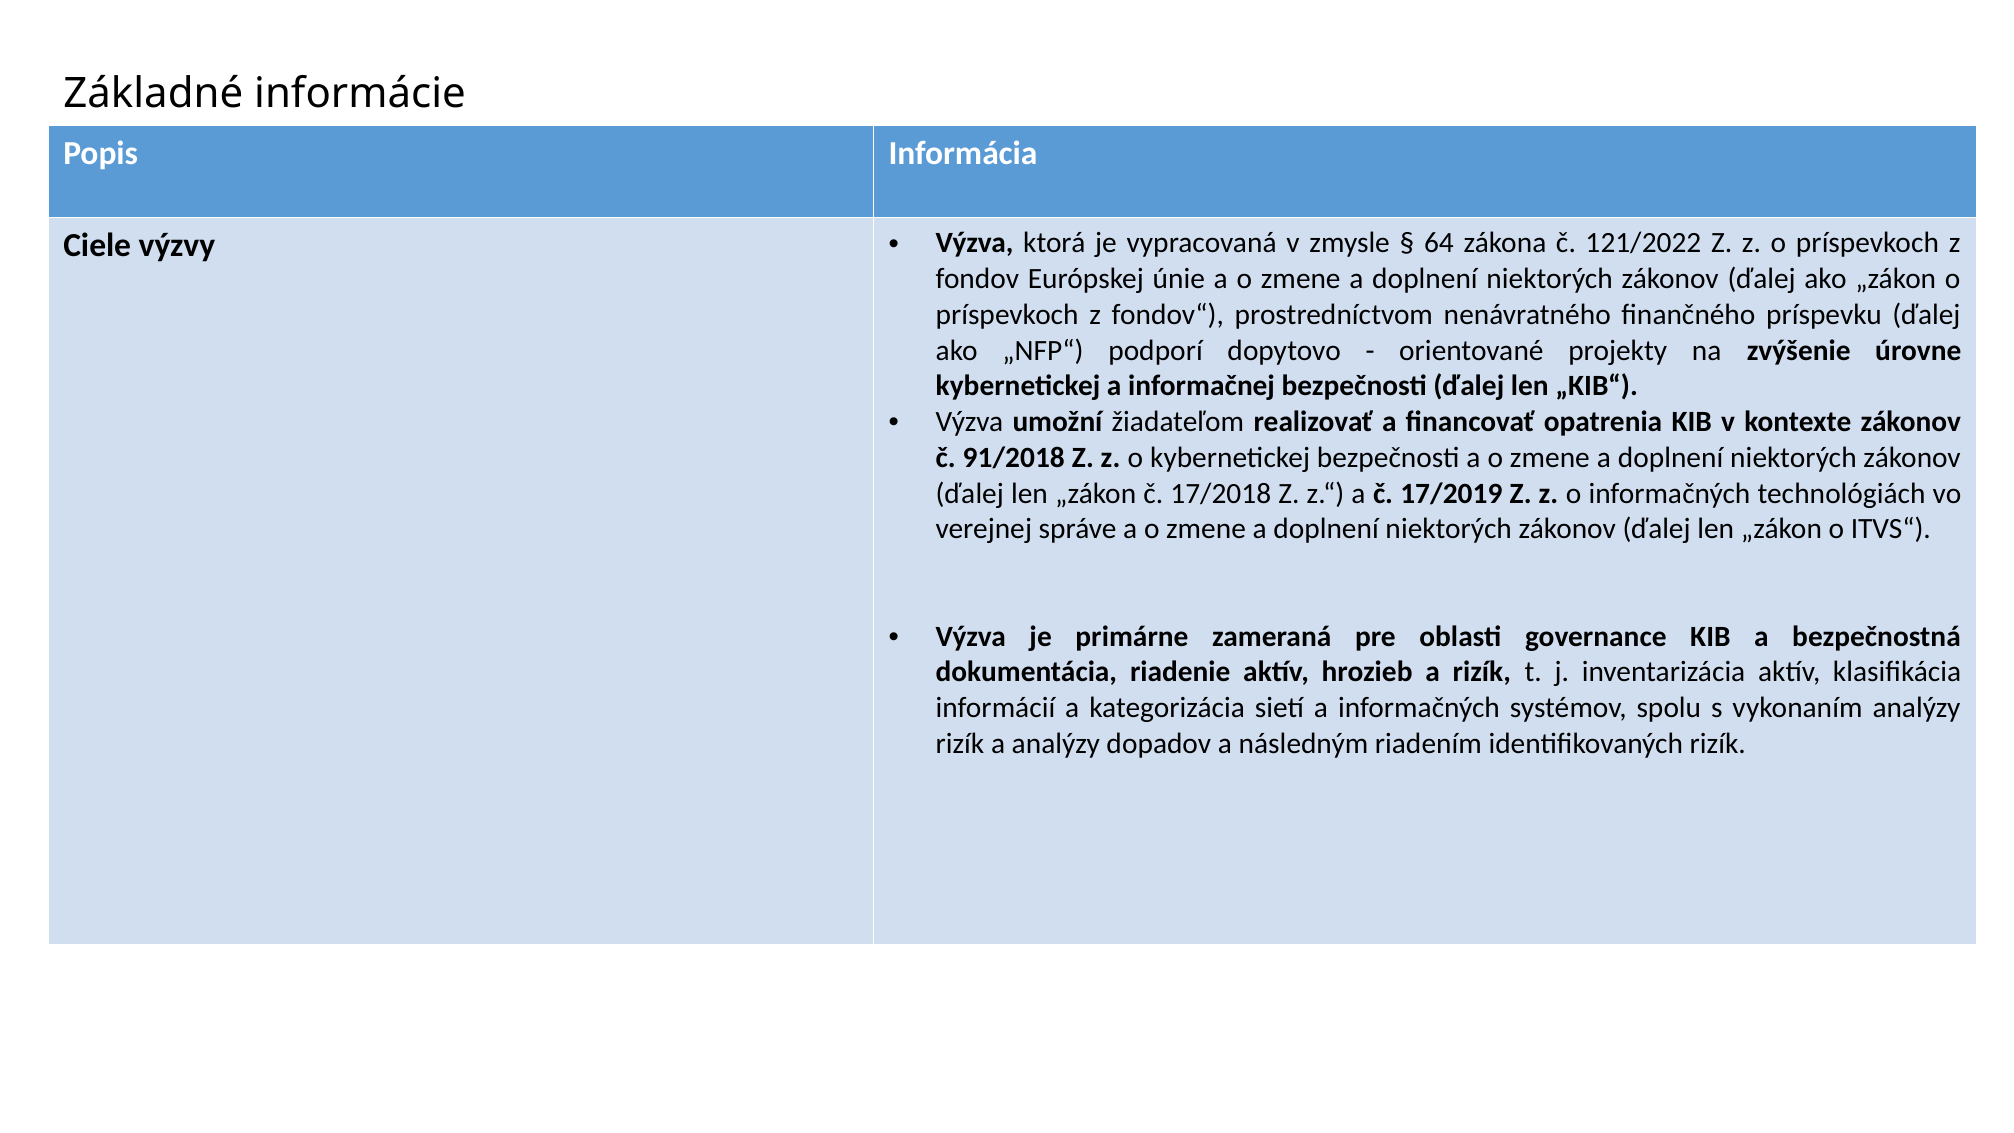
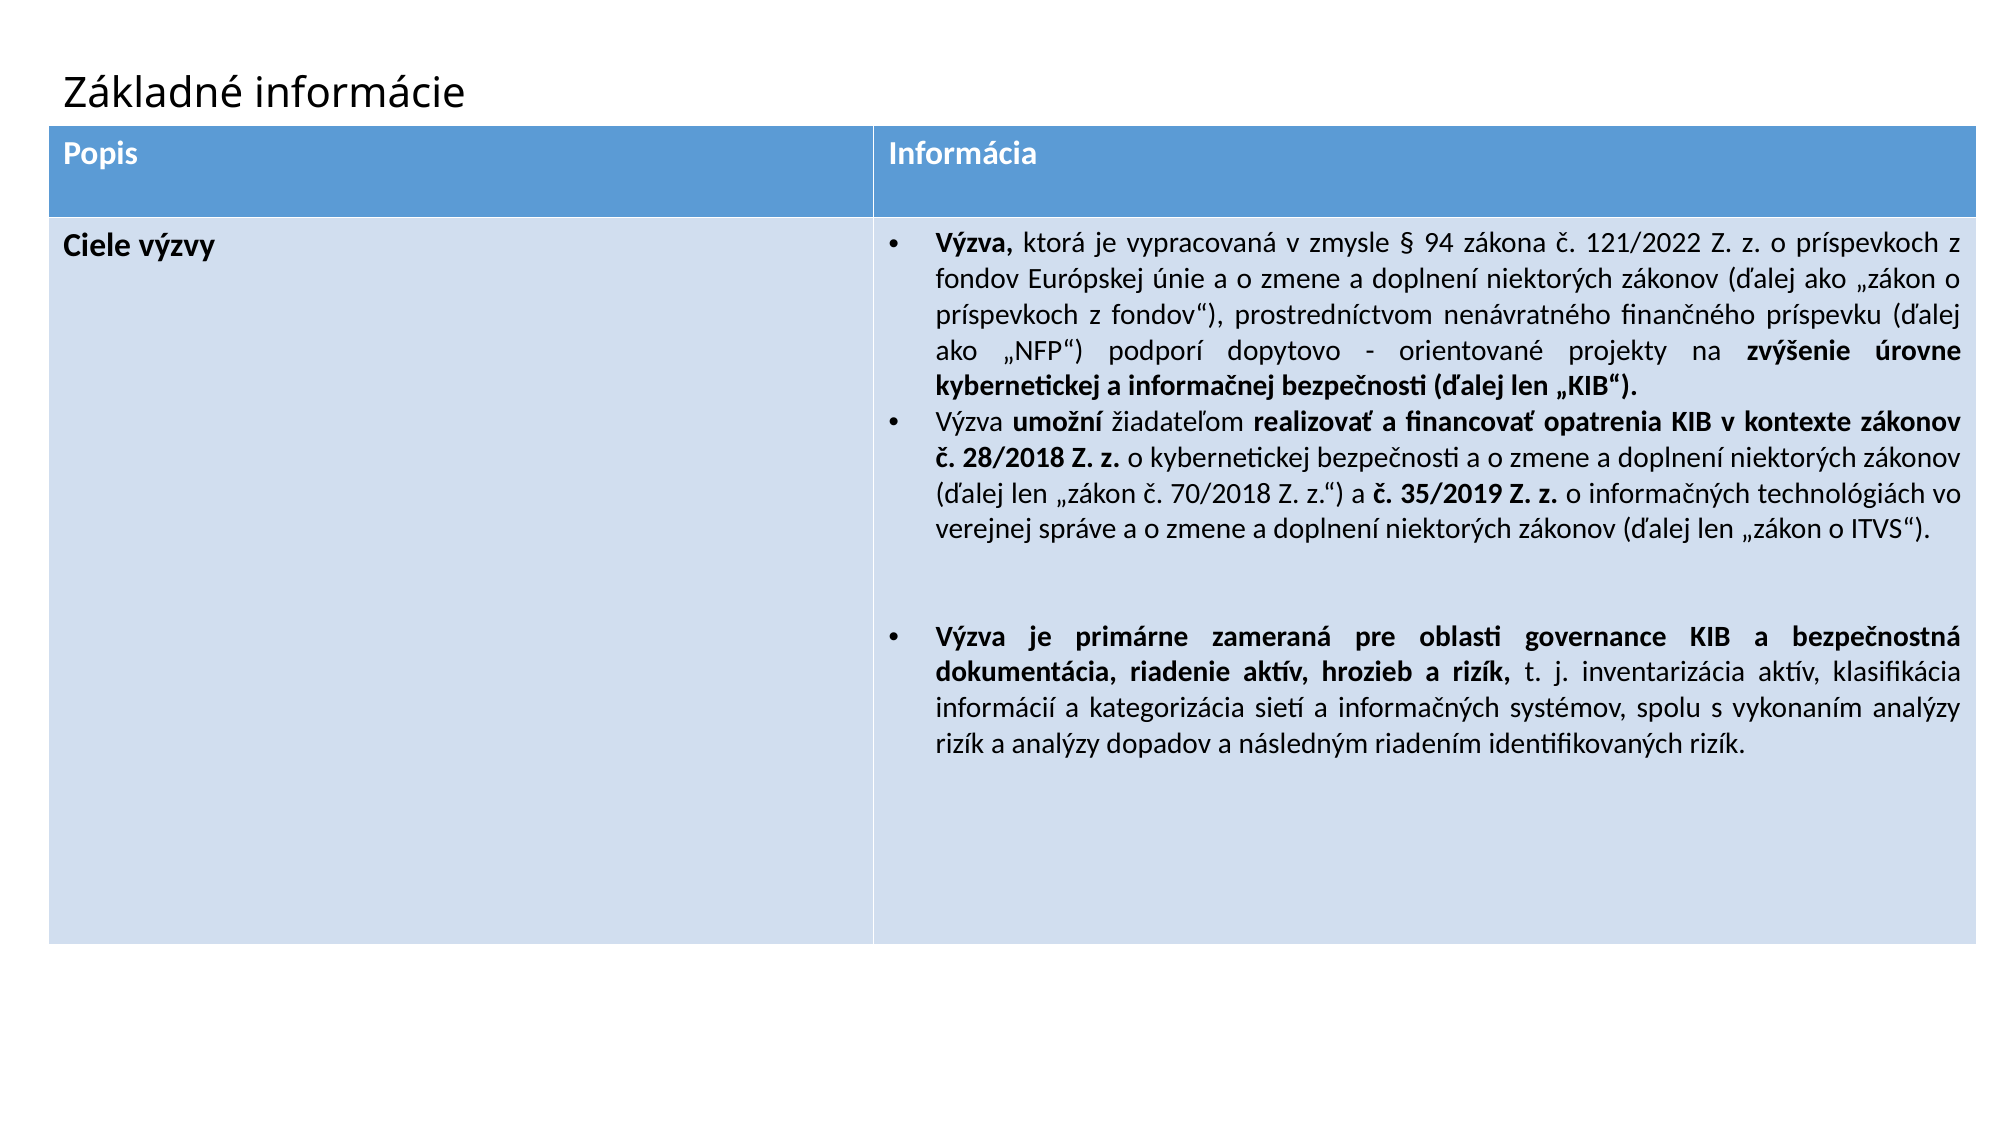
64: 64 -> 94 (1439, 243)
91/2018: 91/2018 -> 28/2018 (1014, 458)
17/2018: 17/2018 -> 70/2018 (1221, 493)
17/2019: 17/2019 -> 35/2019 (1451, 493)
